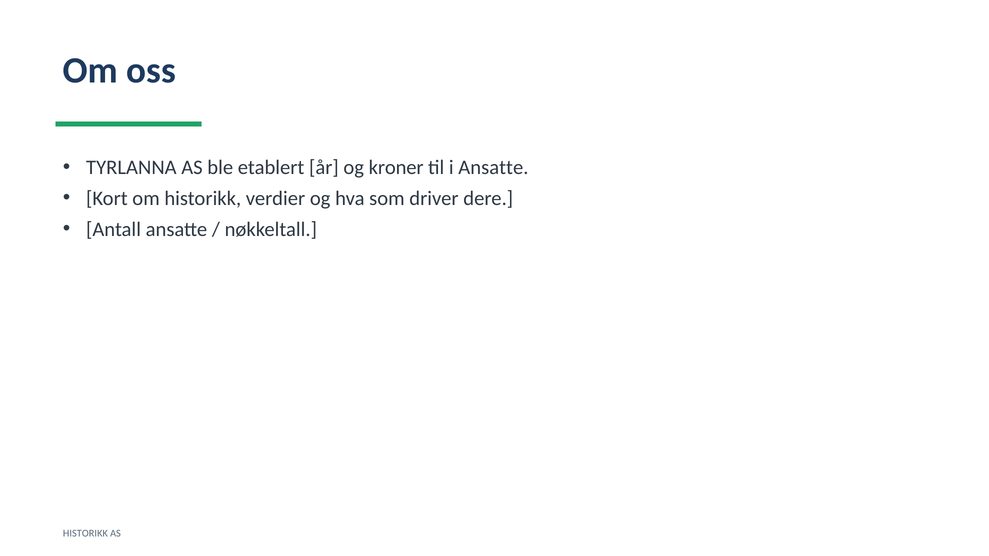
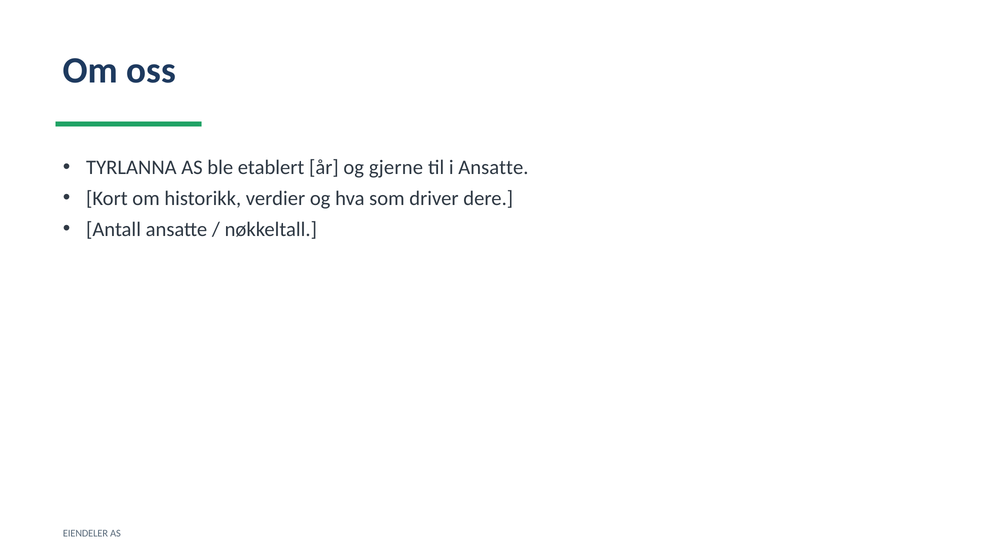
kroner: kroner -> gjerne (396, 168)
HISTORIKK: HISTORIKK -> EIENDELER (85, 534)
